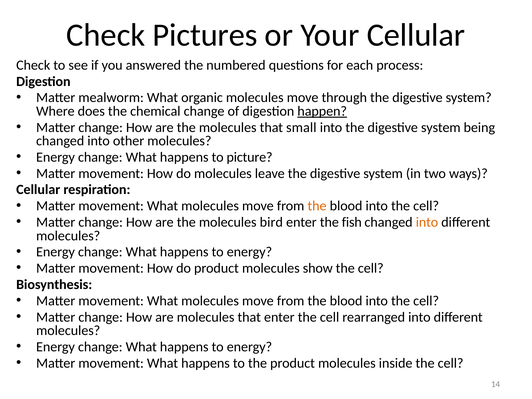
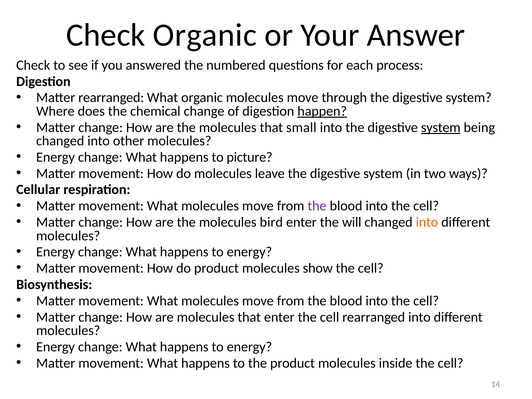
Check Pictures: Pictures -> Organic (205, 35)
Your Cellular: Cellular -> Answer (416, 35)
Matter mealworm: mealworm -> rearranged (111, 98)
system underline: none -> present (441, 127)
the colour: orange -> purple (317, 206)
fish: fish -> will (352, 222)
